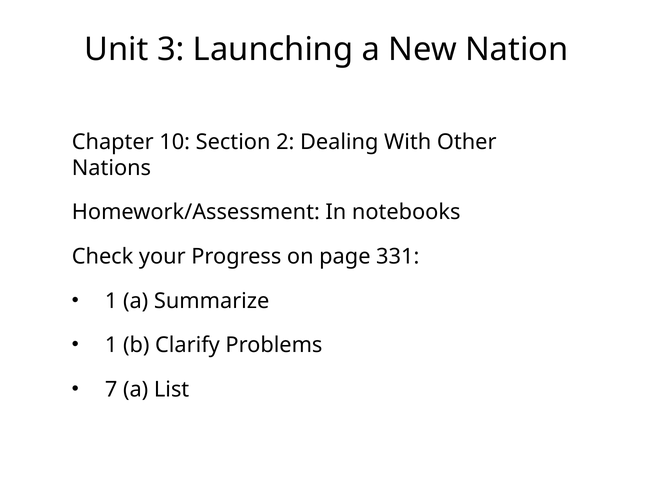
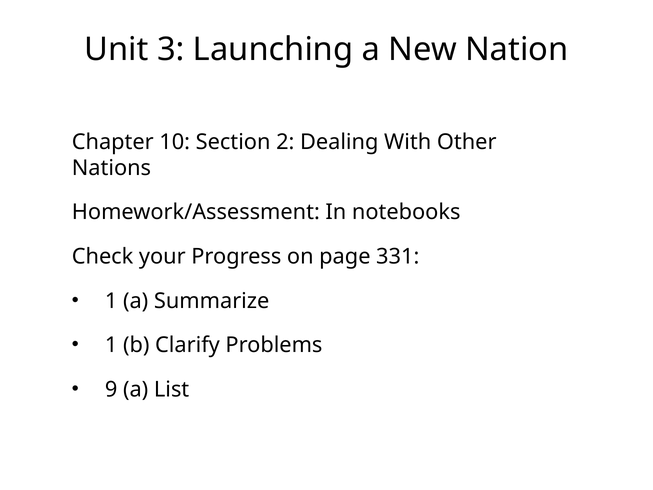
7: 7 -> 9 (111, 389)
